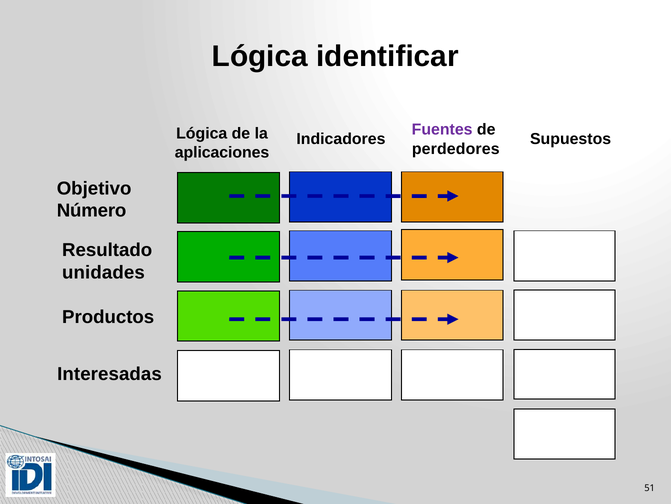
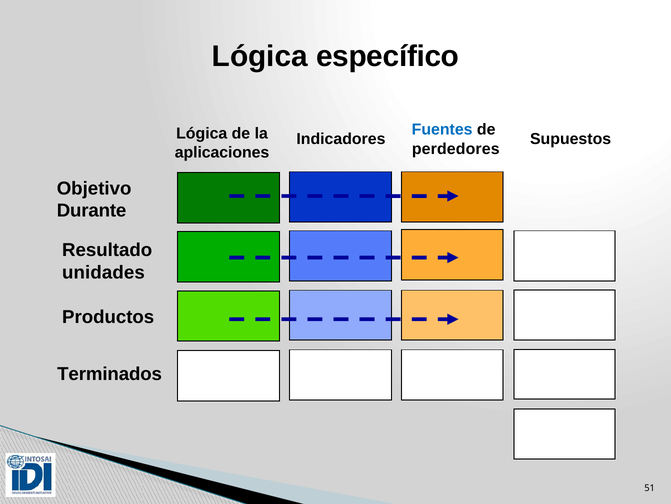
identificar: identificar -> específico (388, 56)
Fuentes colour: purple -> blue (442, 130)
Número: Número -> Durante (92, 210)
Interesadas: Interesadas -> Terminados (110, 374)
